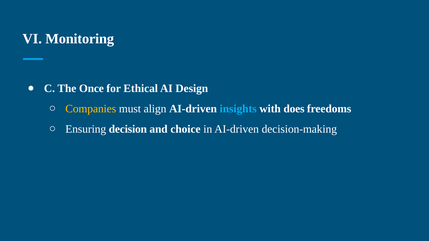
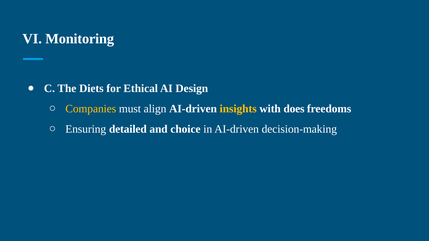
Once: Once -> Diets (91, 89)
insights colour: light blue -> yellow (238, 109)
decision: decision -> detailed (128, 129)
